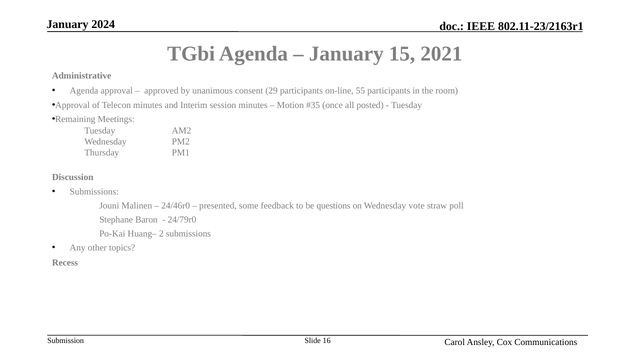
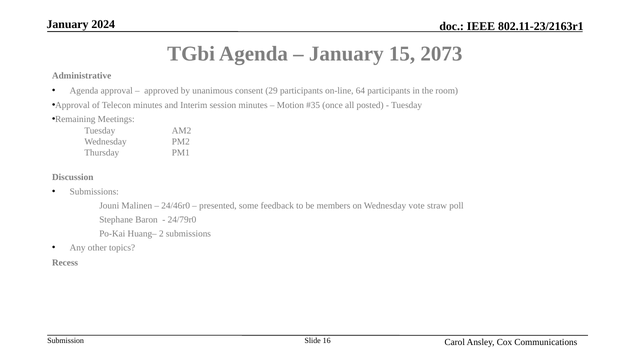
2021: 2021 -> 2073 (441, 54)
55: 55 -> 64 (360, 91)
questions: questions -> members (333, 205)
